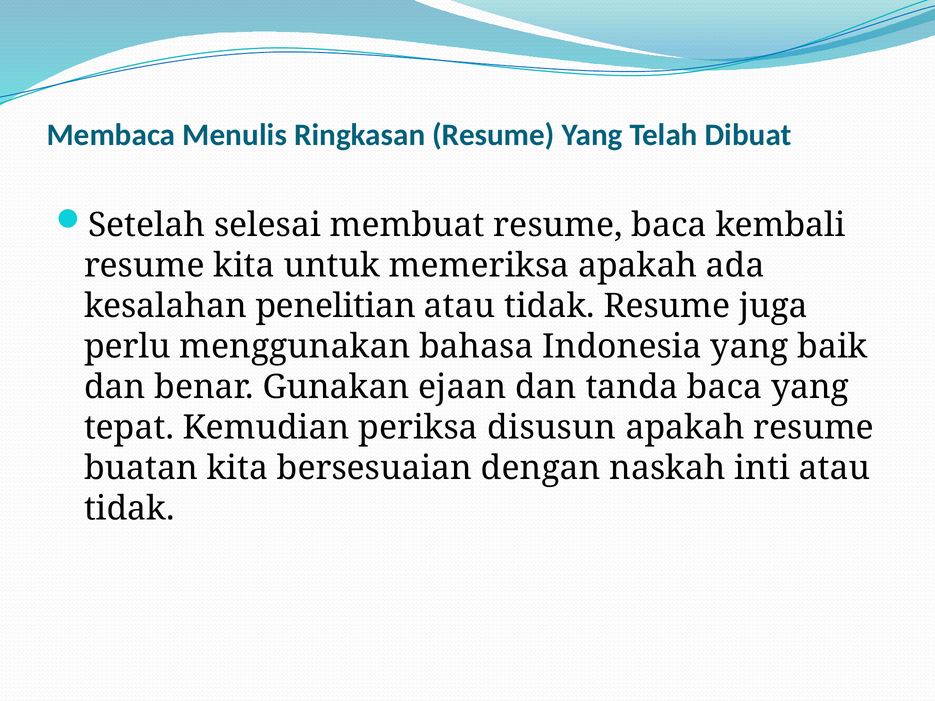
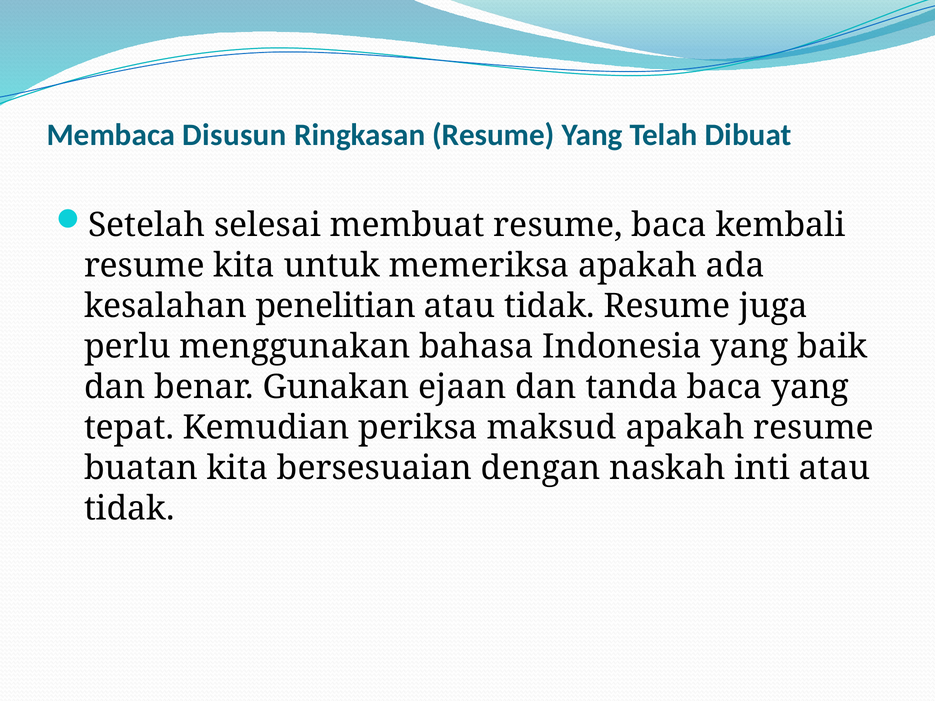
Menulis: Menulis -> Disusun (235, 135)
disusun: disusun -> maksud (552, 428)
